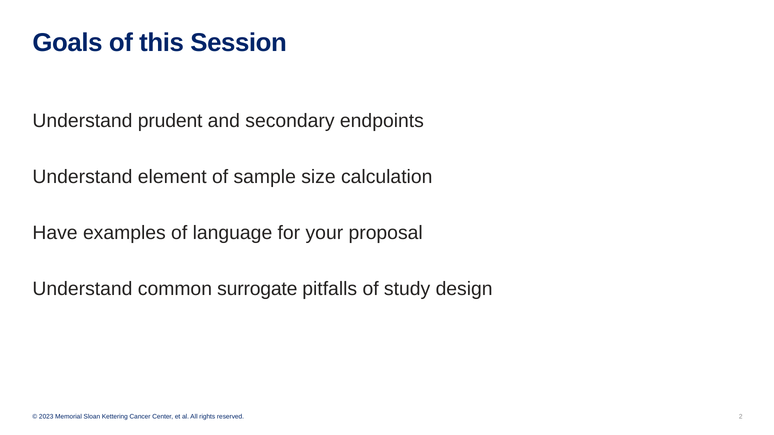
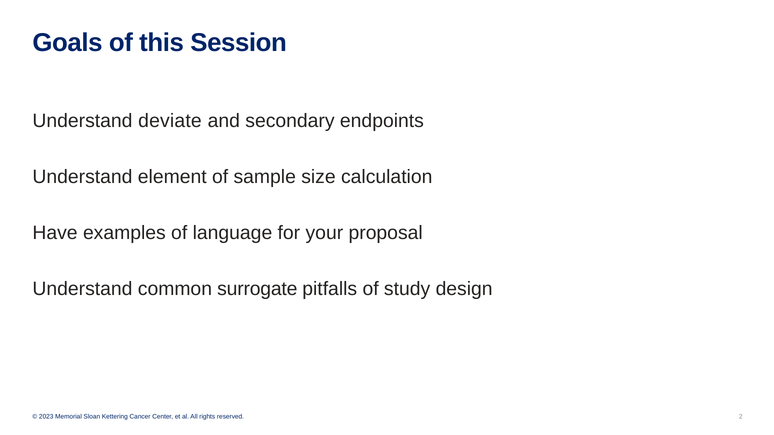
prudent: prudent -> deviate (170, 121)
